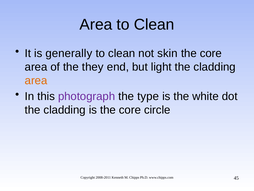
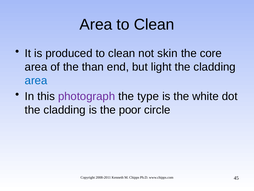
generally: generally -> produced (69, 53)
they: they -> than (93, 67)
area colour: orange -> blue (36, 80)
is the core: core -> poor (130, 110)
